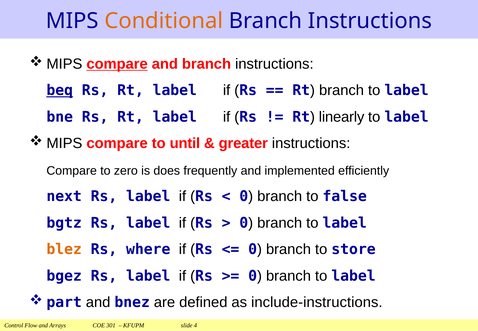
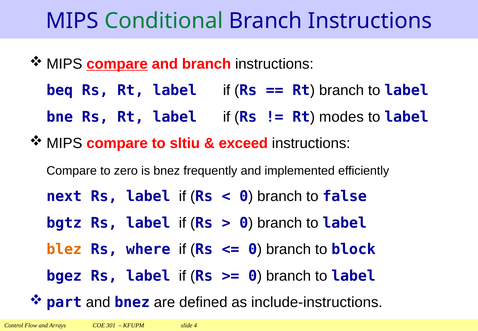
Conditional colour: orange -> green (164, 21)
beq underline: present -> none (60, 90)
linearly: linearly -> modes (341, 117)
until: until -> sltiu (185, 143)
greater: greater -> exceed (243, 143)
is does: does -> bnez (167, 171)
store: store -> block (354, 249)
